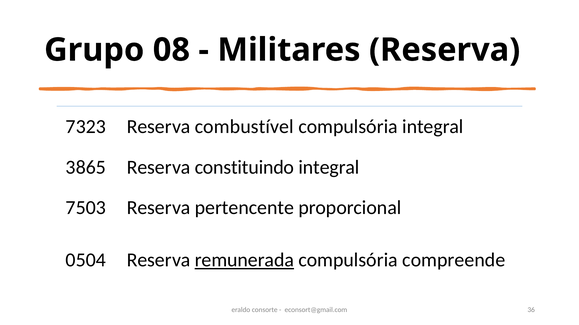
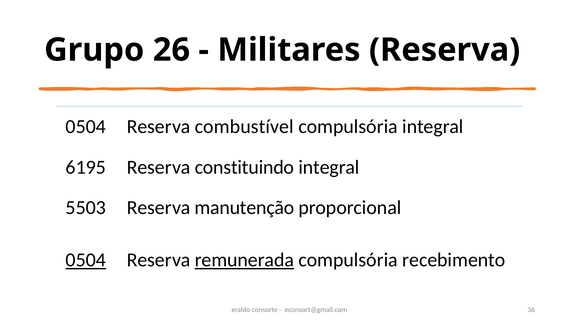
08: 08 -> 26 (171, 50)
7323: 7323 -> 0504 (86, 127)
3865: 3865 -> 6195 (86, 168)
7503: 7503 -> 5503 (86, 208)
pertencente: pertencente -> manutenção (244, 208)
0504 underline: none -> present (86, 261)
compreende: compreende -> recebimento (454, 261)
